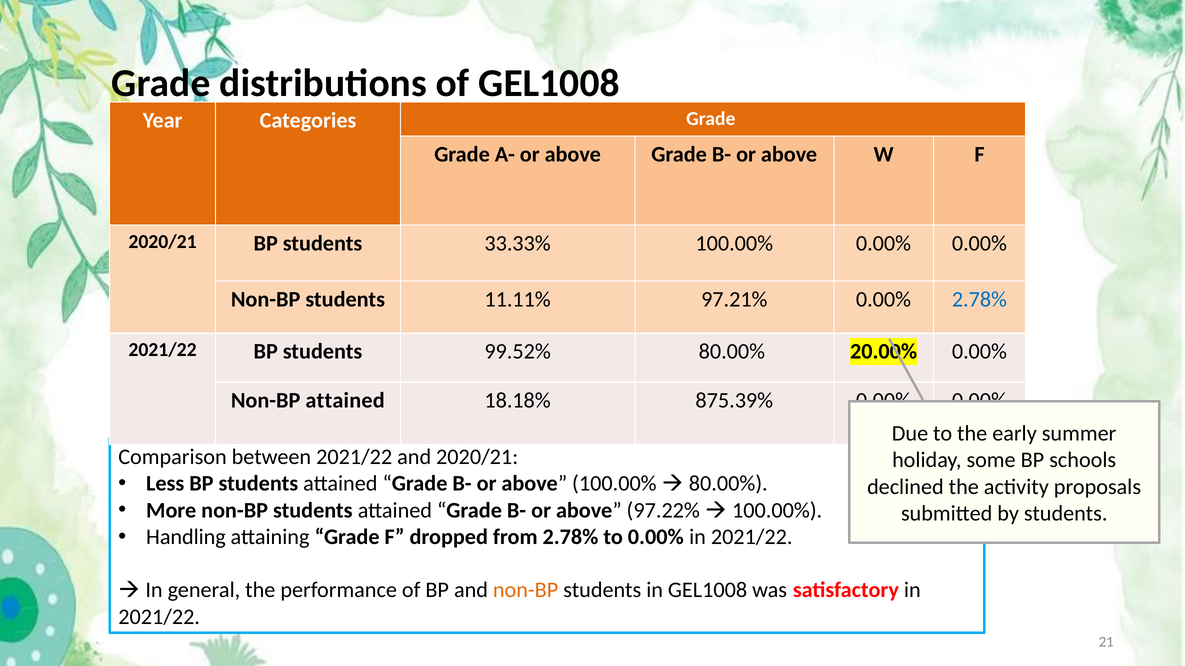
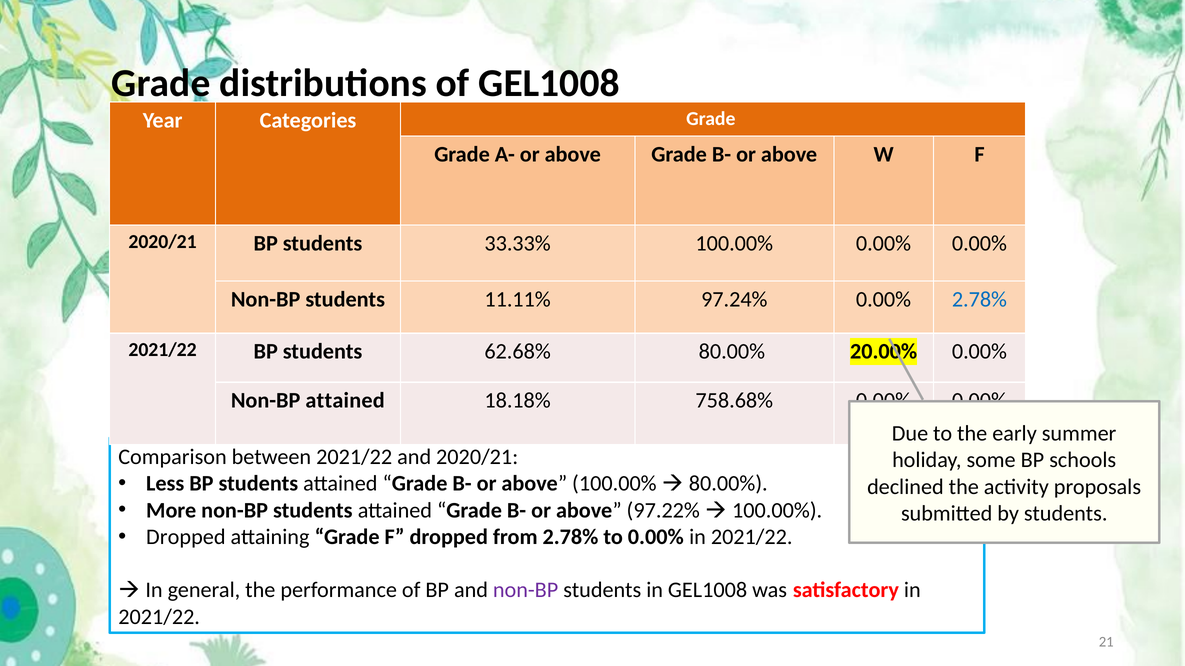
97.21%: 97.21% -> 97.24% (734, 299)
99.52%: 99.52% -> 62.68% (518, 352)
875.39%: 875.39% -> 758.68% (734, 401)
Handling: Handling -> Dropped (186, 537)
non-BP colour: orange -> purple (526, 591)
